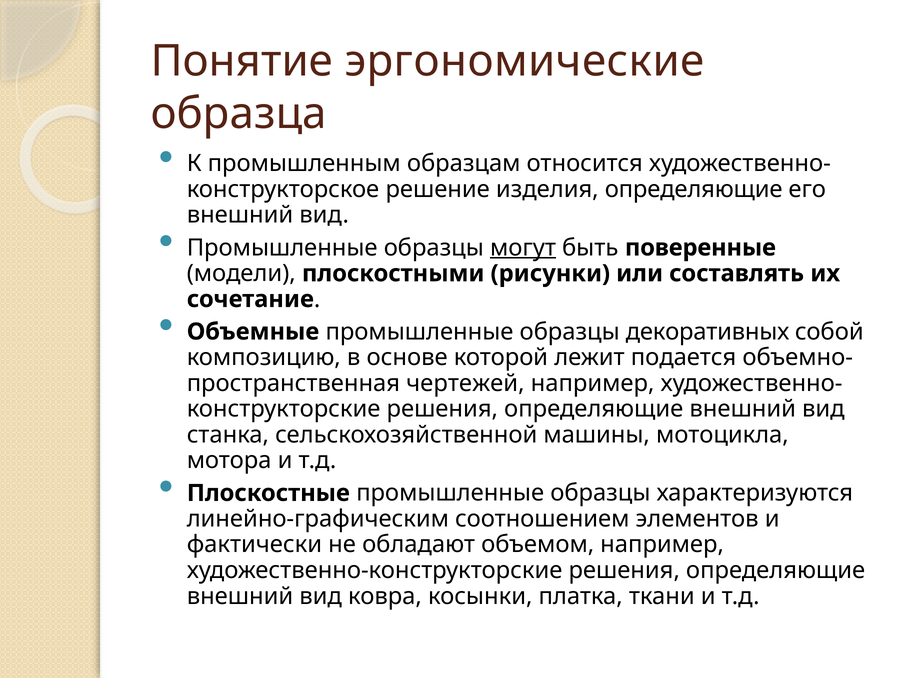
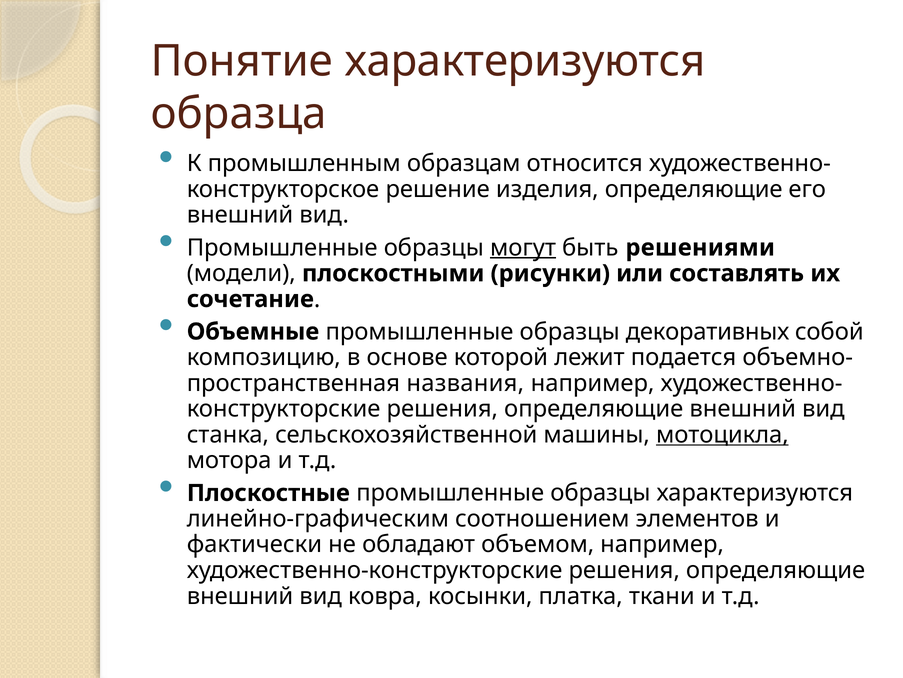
Понятие эргономические: эргономические -> характеризуются (525, 61)
поверенные: поверенные -> решениями (700, 247)
чертежей: чертежей -> названия (465, 383)
мотоцикла underline: none -> present (722, 434)
